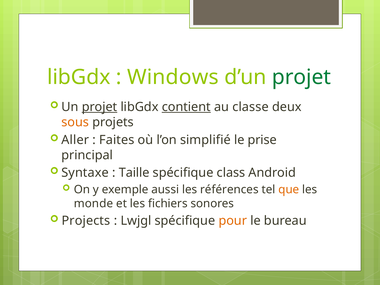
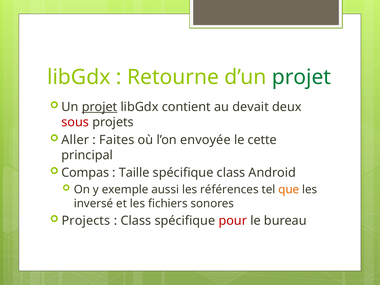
Windows: Windows -> Retourne (173, 77)
contient underline: present -> none (186, 107)
classe: classe -> devait (251, 107)
sous colour: orange -> red (75, 122)
simplifié: simplifié -> envoyée (205, 140)
prise: prise -> cette (262, 140)
Syntaxe: Syntaxe -> Compas (85, 173)
monde: monde -> inversé (94, 204)
Lwjgl: Lwjgl -> Class (136, 221)
pour colour: orange -> red (233, 221)
